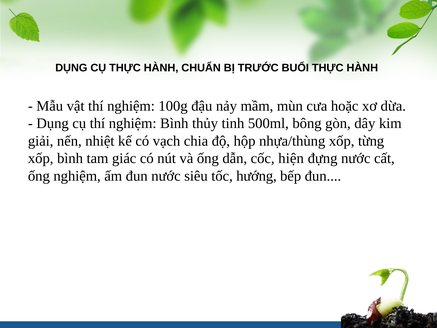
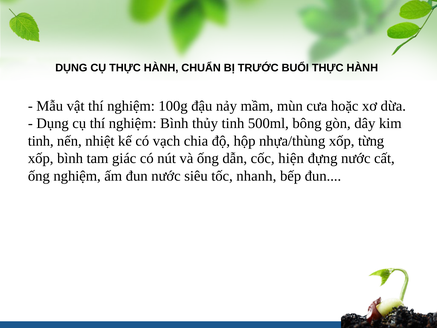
giải: giải -> tinh (41, 141)
hướng: hướng -> nhanh (256, 176)
